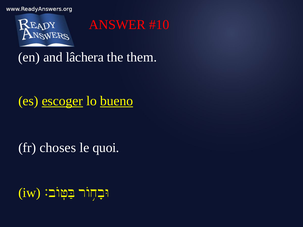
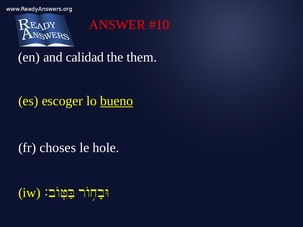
lâchera: lâchera -> calidad (85, 57)
escoger underline: present -> none (62, 101)
quoi: quoi -> hole (106, 148)
